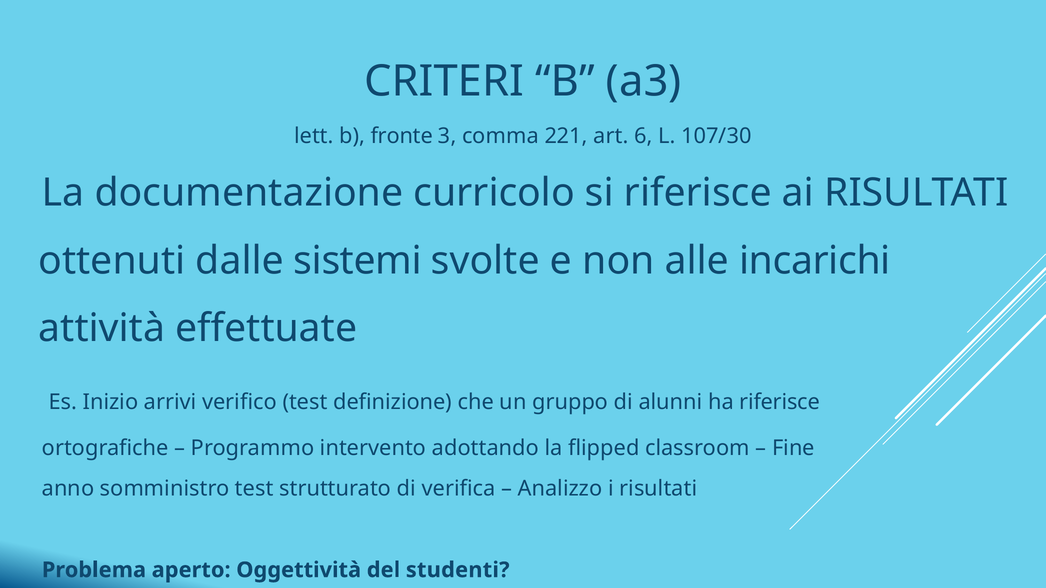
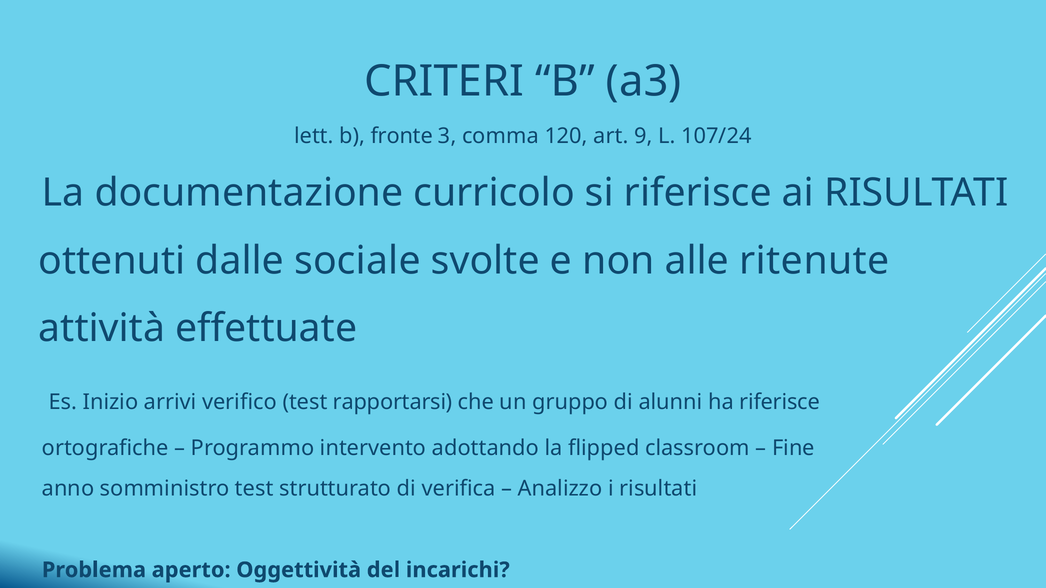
221: 221 -> 120 (566, 136)
6: 6 -> 9 (643, 136)
107/30: 107/30 -> 107/24 (716, 136)
sistemi: sistemi -> sociale (357, 261)
incarichi: incarichi -> ritenute (814, 261)
definizione: definizione -> rapportarsi (393, 402)
studenti: studenti -> incarichi (458, 570)
